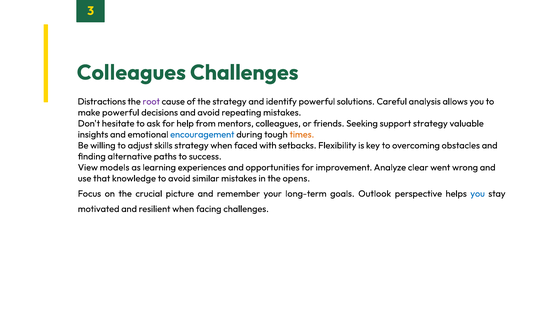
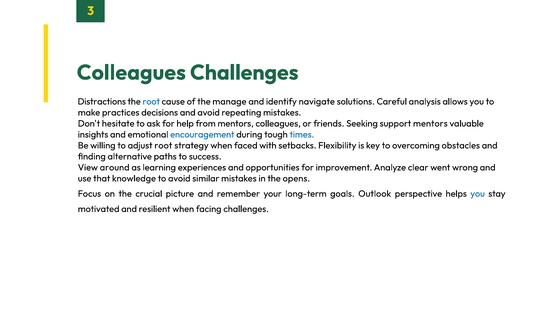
root colour: purple -> blue (151, 101)
the strategy: strategy -> manage (229, 101)
identify powerful: powerful -> navigate (317, 101)
make powerful: powerful -> practices (121, 112)
support strategy: strategy -> mentors (430, 123)
times colour: orange -> blue (302, 134)
adjust skills: skills -> root (163, 145)
models: models -> around (115, 167)
